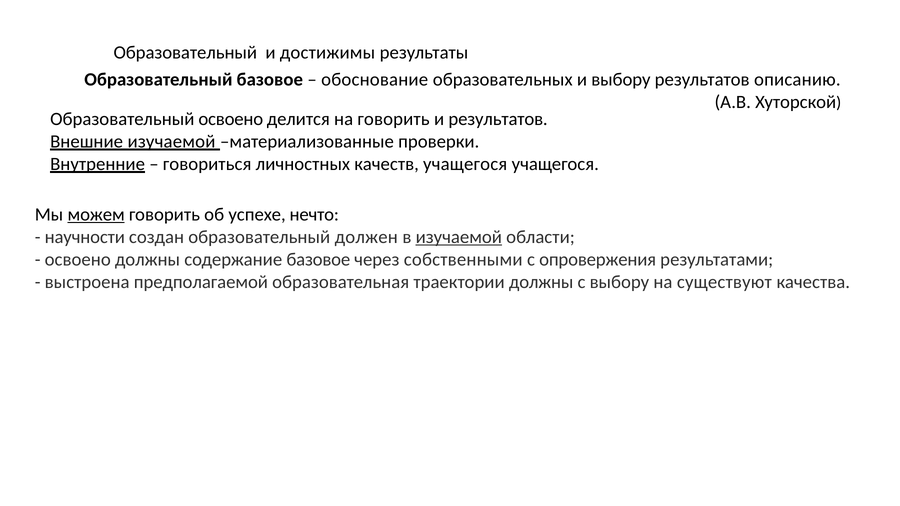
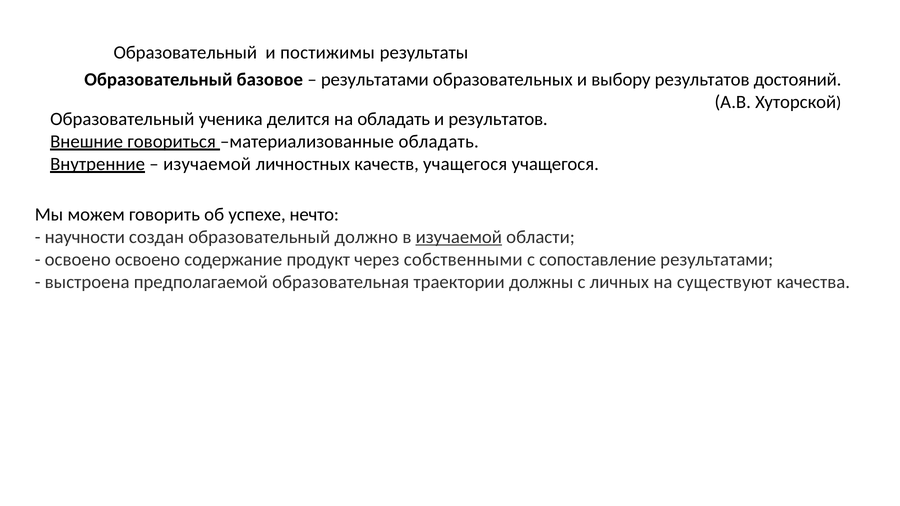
достижимы: достижимы -> постижимы (328, 52)
обоснование: обоснование -> результатами (375, 80)
описанию: описанию -> достояний (798, 80)
Образовательный освоено: освоено -> ученика (231, 119)
на говорить: говорить -> обладать (394, 119)
Внешние изучаемой: изучаемой -> говориться (172, 142)
материализованные проверки: проверки -> обладать (439, 142)
говориться: говориться -> изучаемой (207, 164)
можем underline: present -> none (96, 214)
должен: должен -> должно (366, 237)
освоено должны: должны -> освоено (148, 260)
содержание базовое: базовое -> продукт (318, 260)
опровержения: опровержения -> сопоставление (598, 260)
с выбору: выбору -> личных (619, 282)
